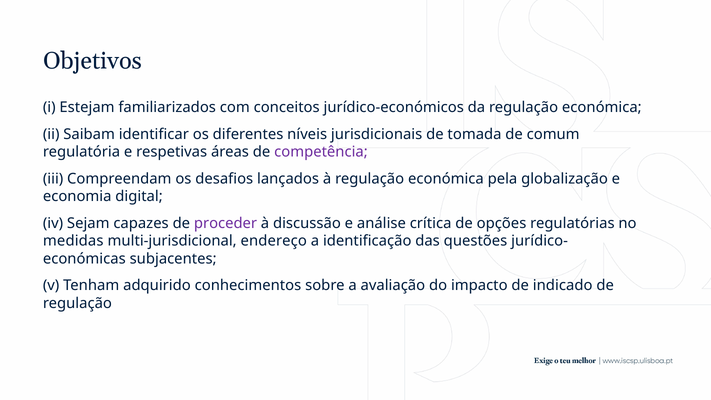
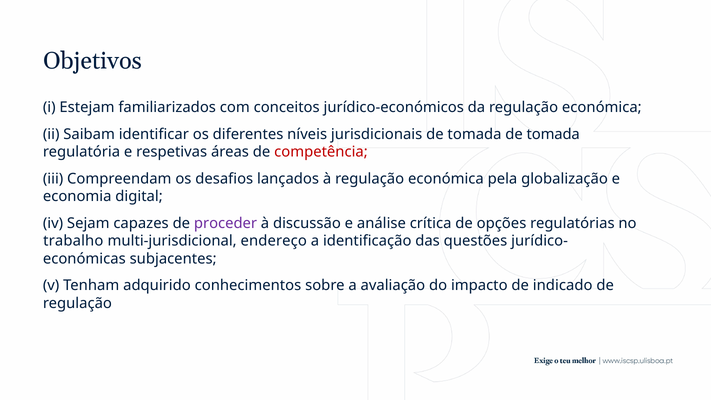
tomada de comum: comum -> tomada (553, 134)
competência colour: purple -> red (321, 152)
medidas: medidas -> trabalho (73, 241)
